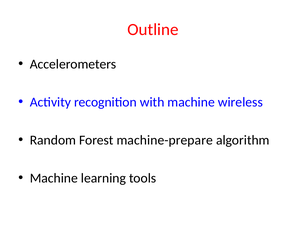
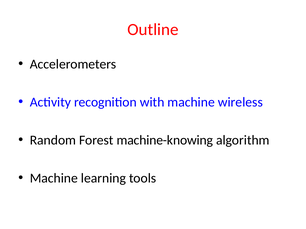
machine-prepare: machine-prepare -> machine-knowing (165, 140)
